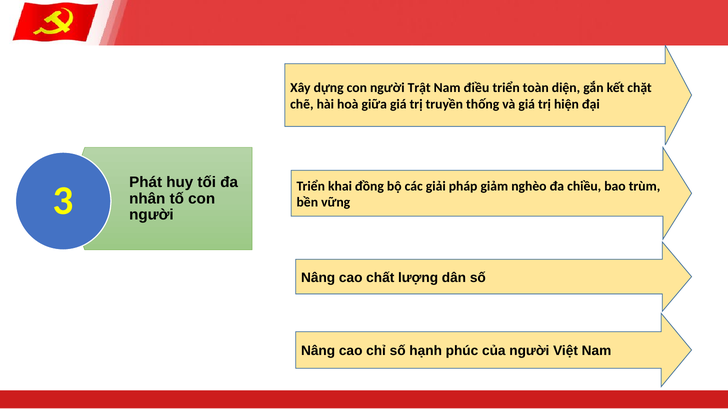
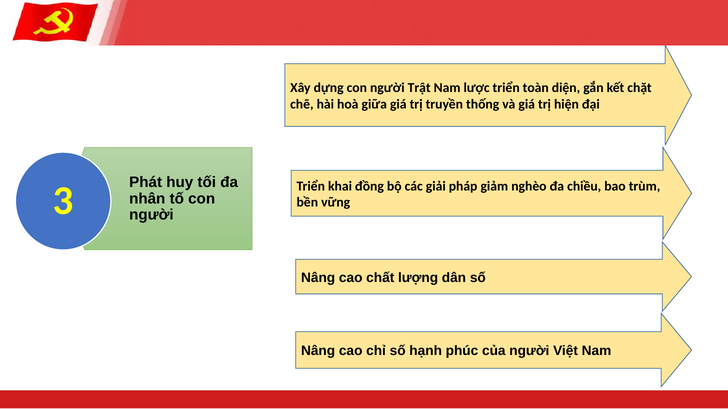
điều: điều -> lược (477, 88)
